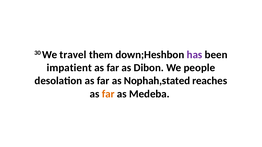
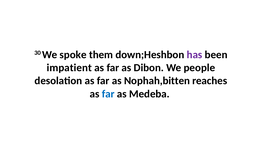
travel: travel -> spoke (73, 55)
Nophah,stated: Nophah,stated -> Nophah,bitten (157, 81)
far colour: orange -> blue (108, 94)
